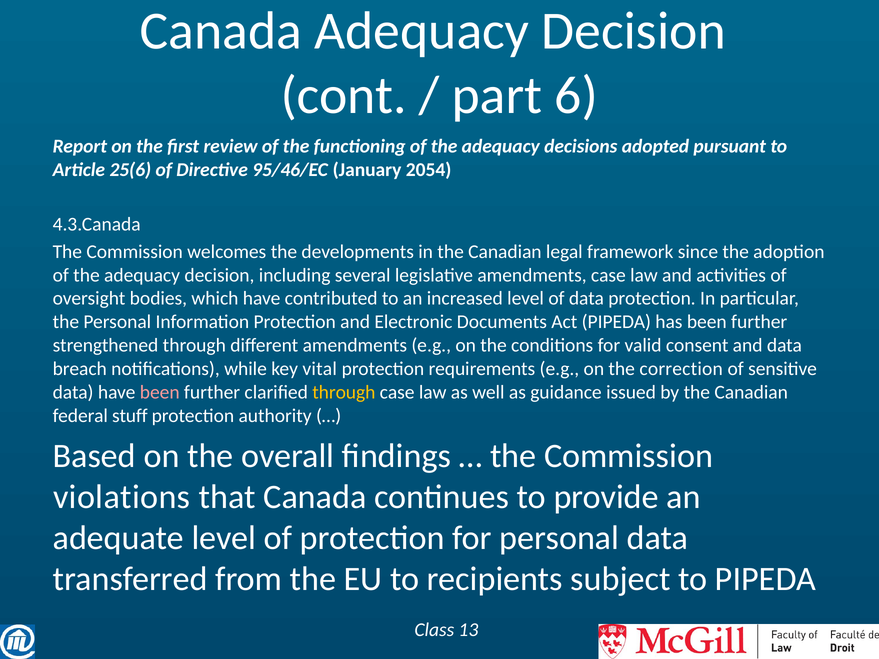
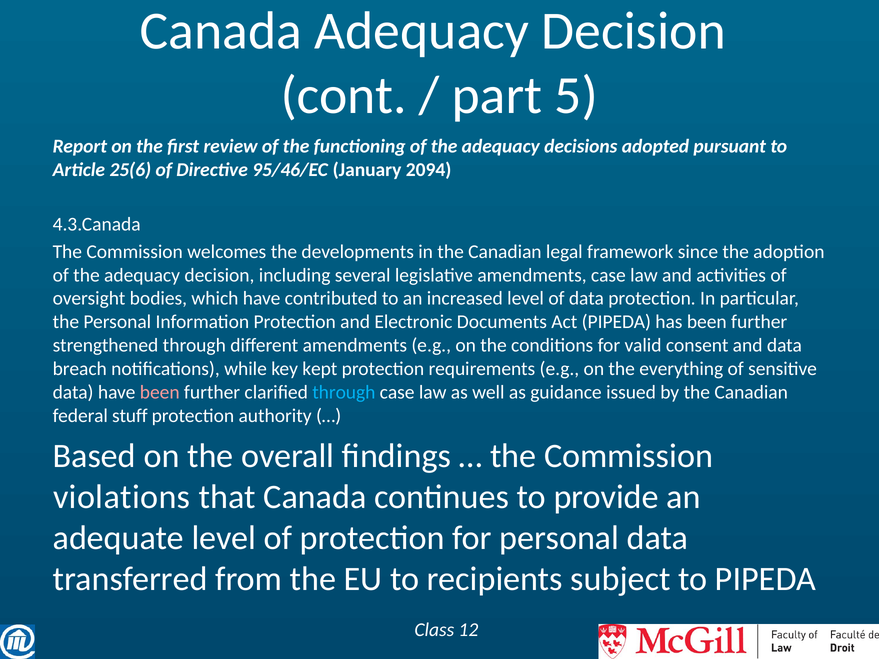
6: 6 -> 5 (576, 96)
2054: 2054 -> 2094 (429, 170)
vital: vital -> kept (320, 369)
correction: correction -> everything (681, 369)
through colour: yellow -> light blue (344, 392)
13: 13 -> 12 (468, 630)
